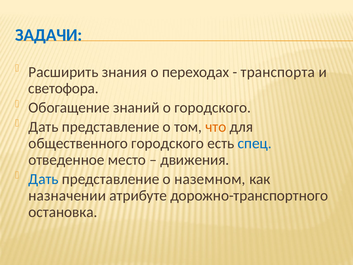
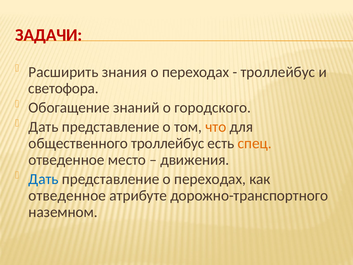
ЗАДАЧИ colour: blue -> red (49, 35)
транспорта: транспорта -> троллейбус (278, 72)
общественного городского: городского -> троллейбус (168, 143)
спец colour: blue -> orange (255, 143)
представление о наземном: наземном -> переходах (210, 179)
назначении: назначении -> отведенное (67, 195)
остановка: остановка -> наземном (63, 212)
